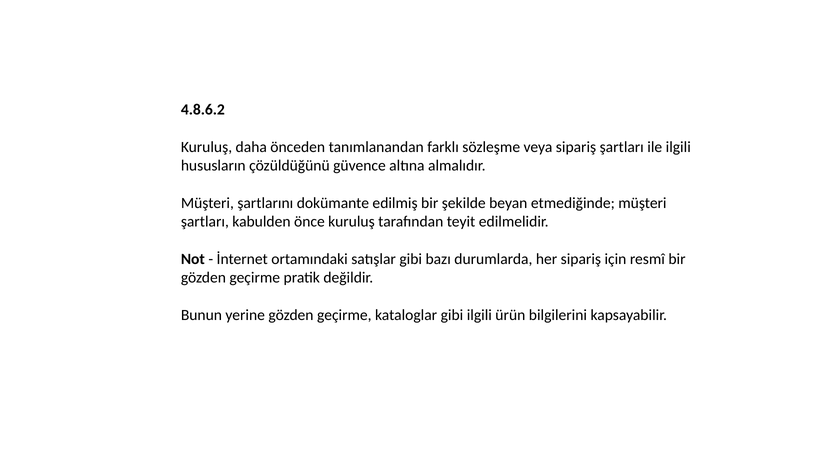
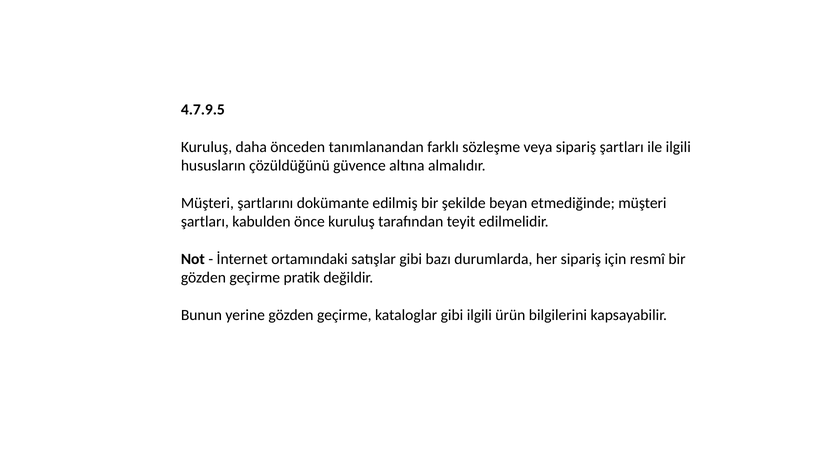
4.8.6.2: 4.8.6.2 -> 4.7.9.5 (203, 110)
